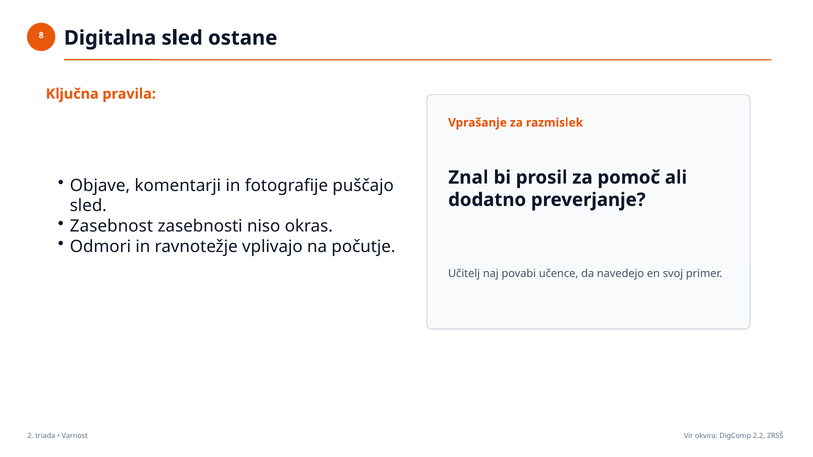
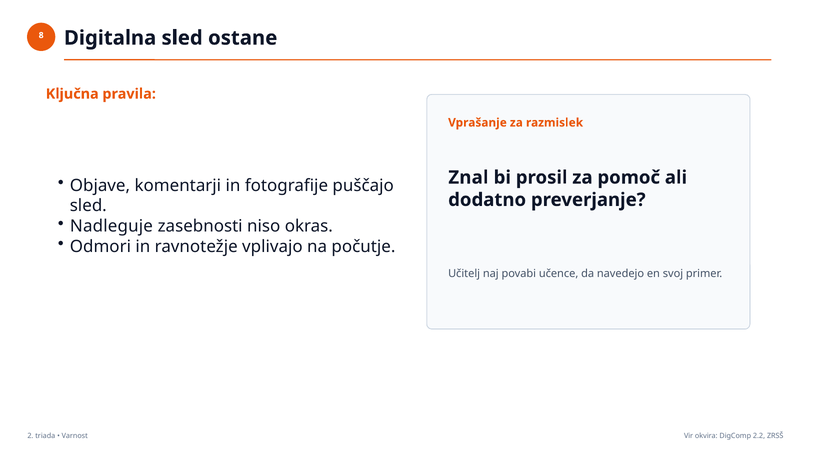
Zasebnost: Zasebnost -> Nadleguje (111, 226)
